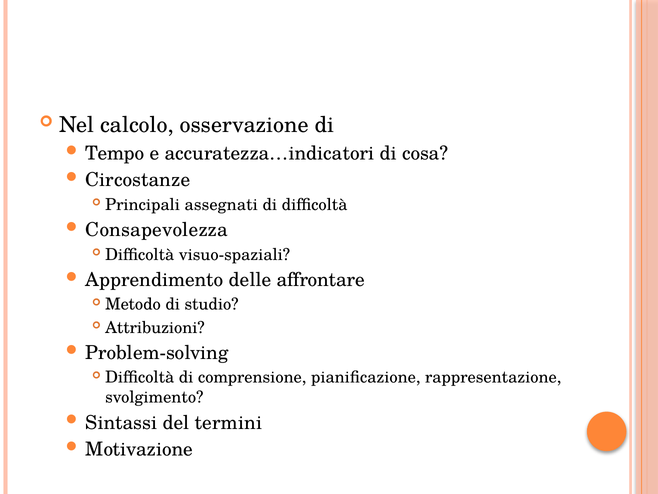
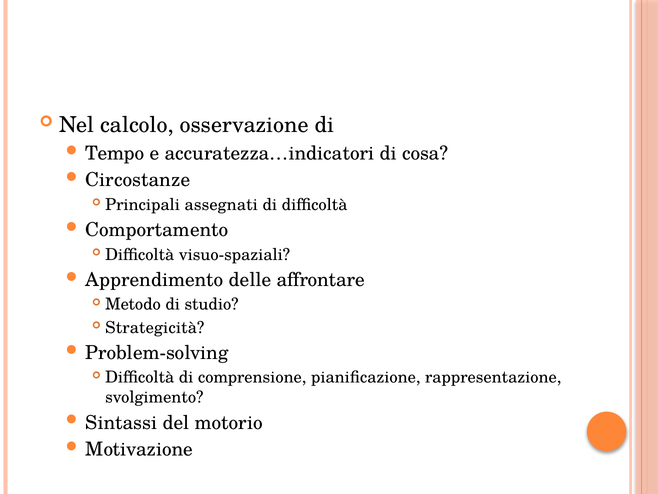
Consapevolezza: Consapevolezza -> Comportamento (157, 230)
Attribuzioni: Attribuzioni -> Strategicità (155, 327)
termini: termini -> motorio (229, 422)
